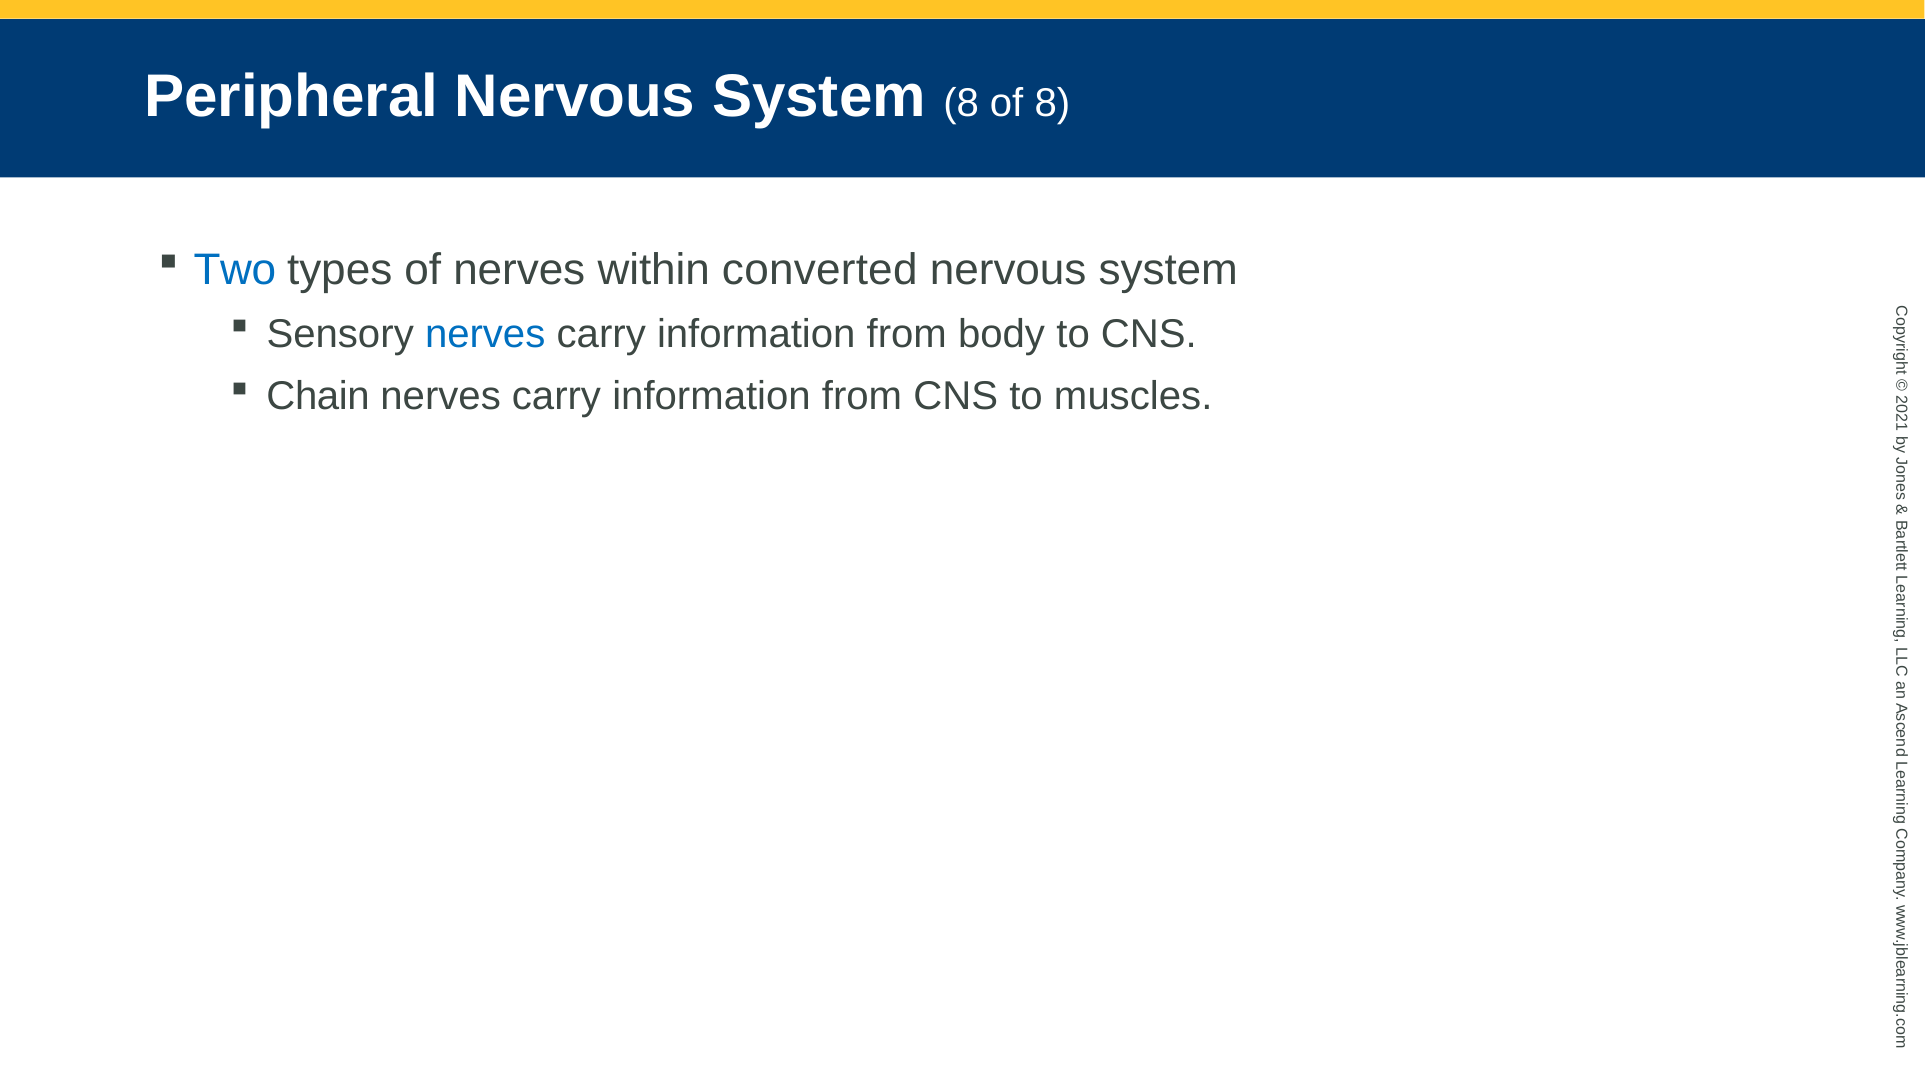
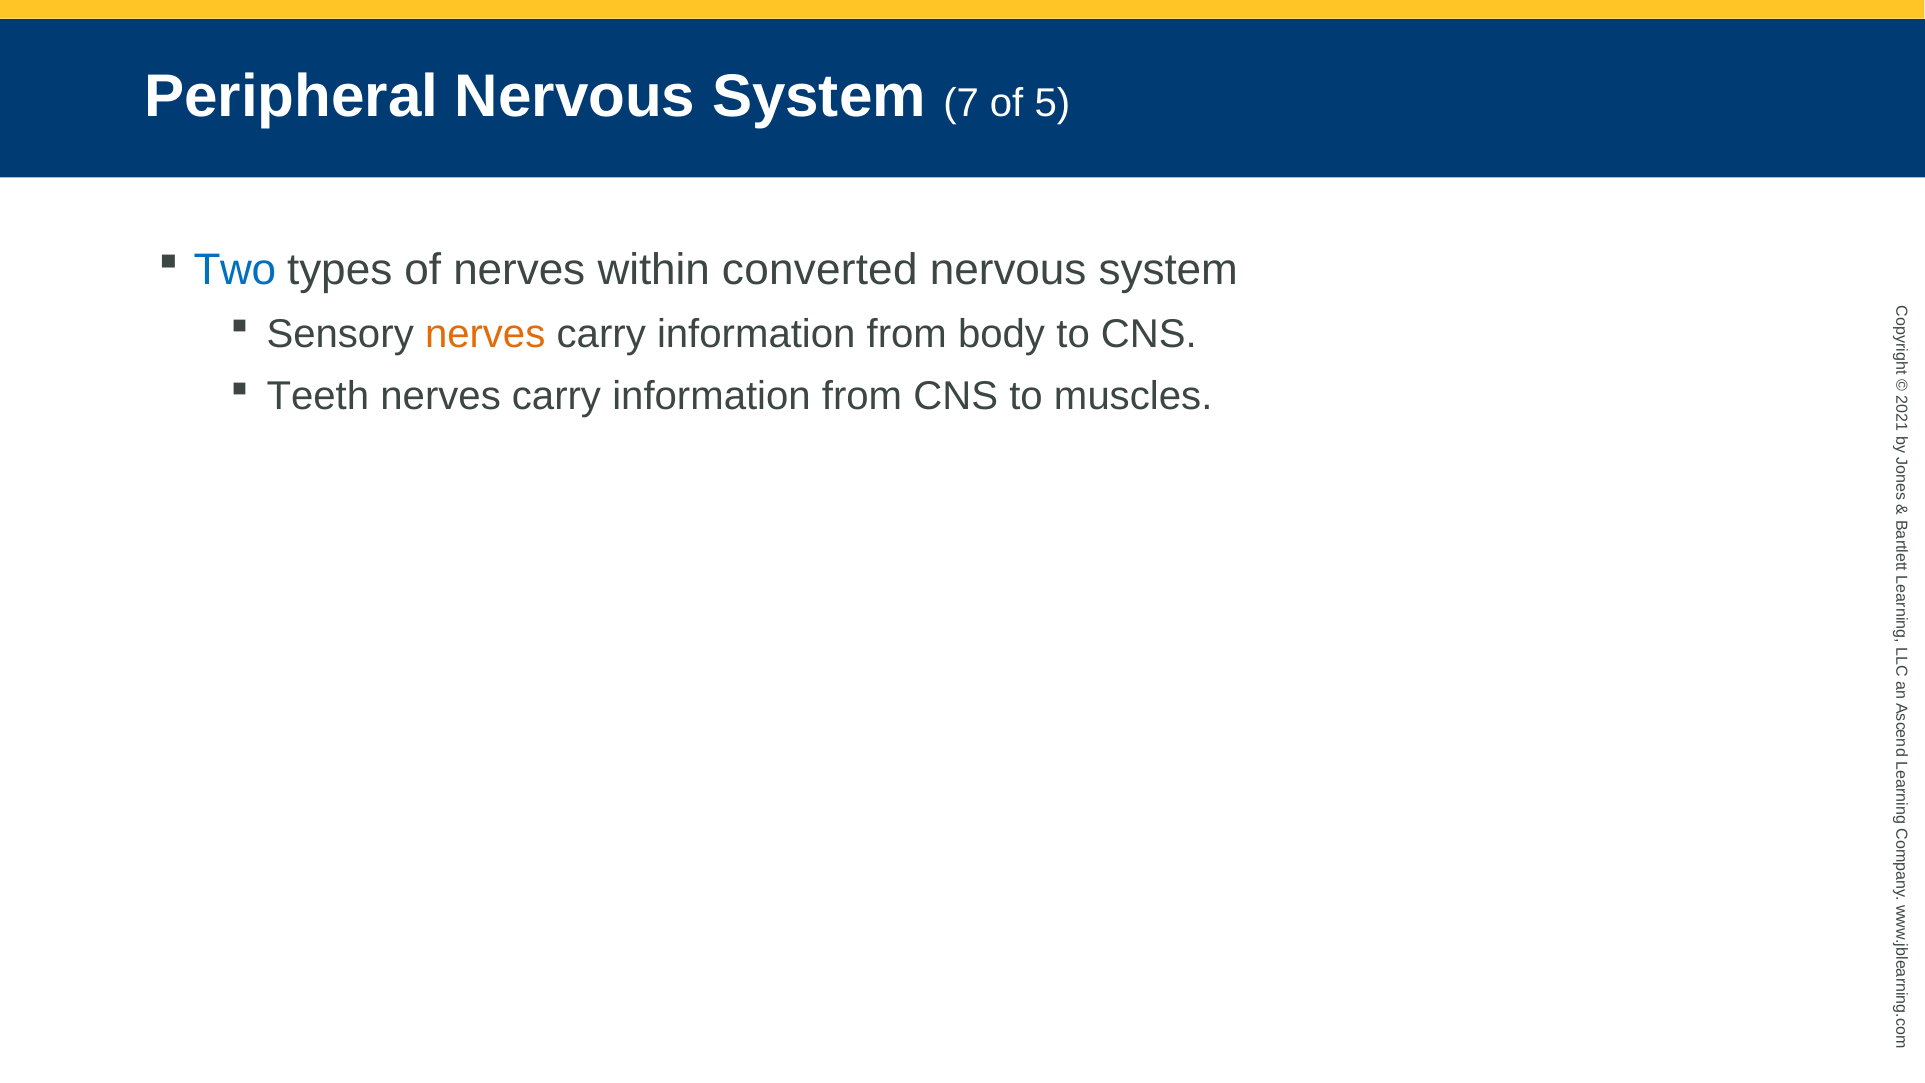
System 8: 8 -> 7 (961, 103)
of 8: 8 -> 5 (1052, 103)
nerves colour: blue -> orange (485, 334)
Chain: Chain -> Teeth (318, 396)
